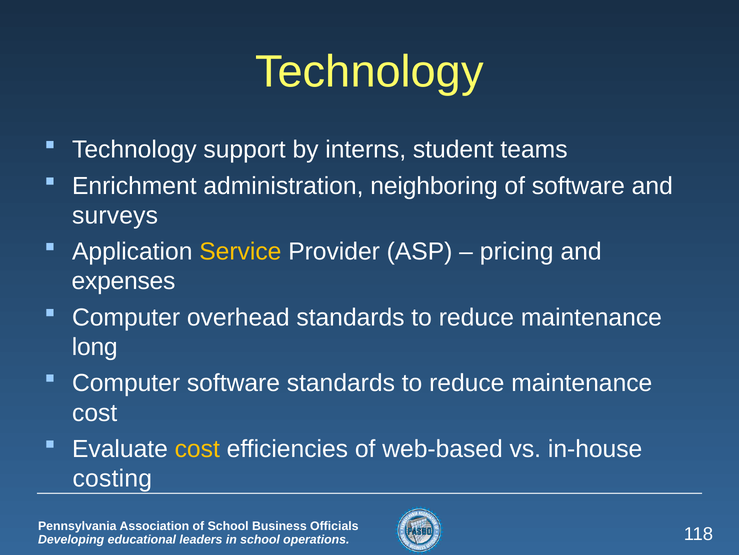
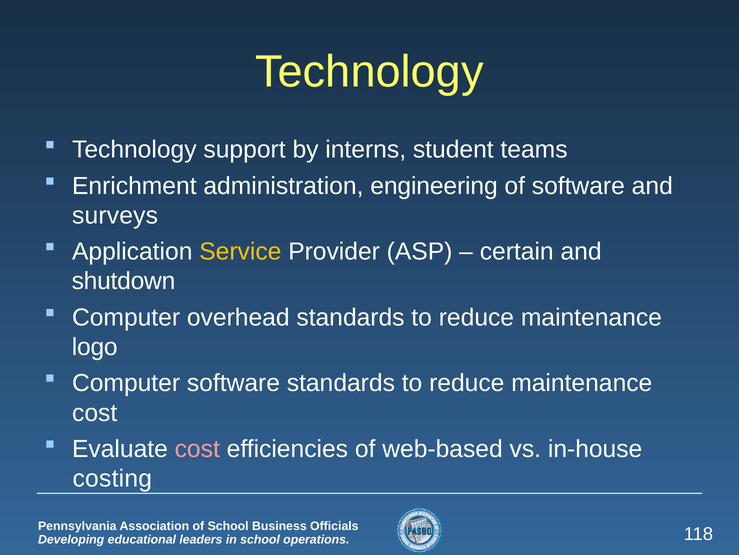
neighboring: neighboring -> engineering (434, 186)
pricing: pricing -> certain (517, 251)
expenses: expenses -> shutdown (123, 281)
long: long -> logo (95, 347)
cost colour: yellow -> pink (197, 448)
